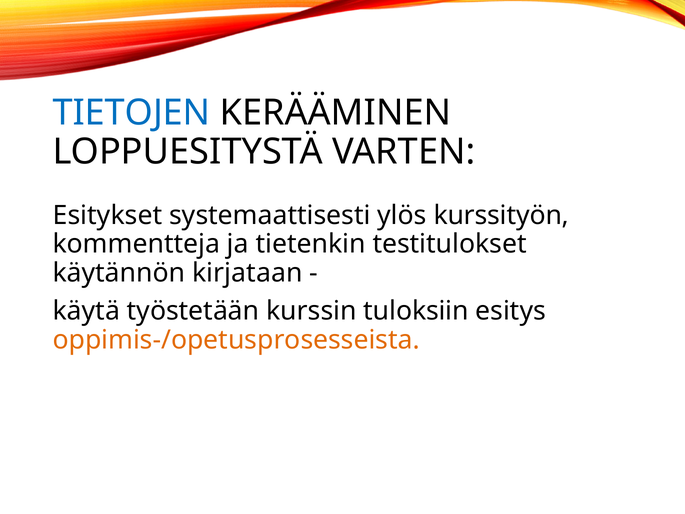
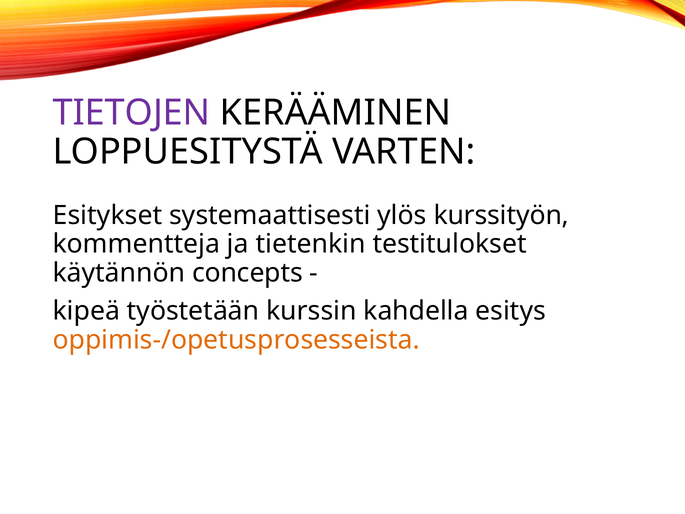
TIETOJEN colour: blue -> purple (132, 113)
kirjataan: kirjataan -> concepts (247, 273)
käytä: käytä -> kipeä (86, 311)
tuloksiin: tuloksiin -> kahdella (416, 311)
